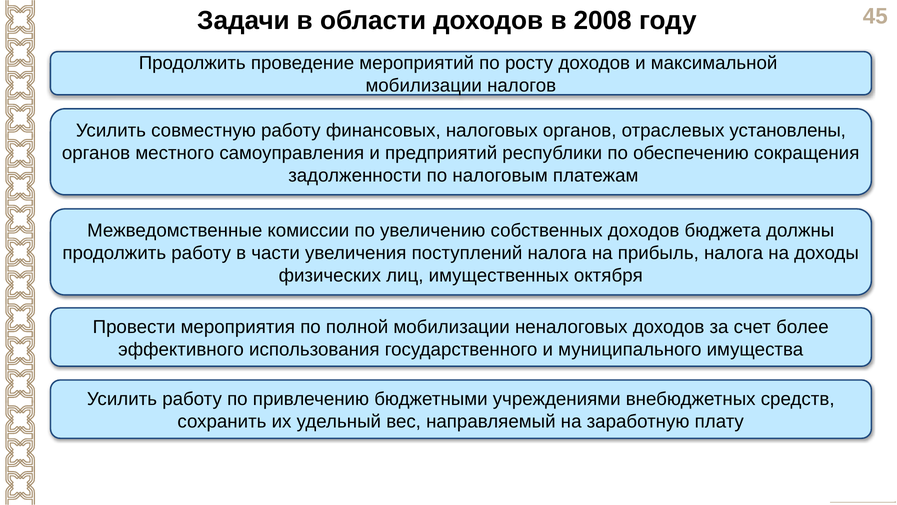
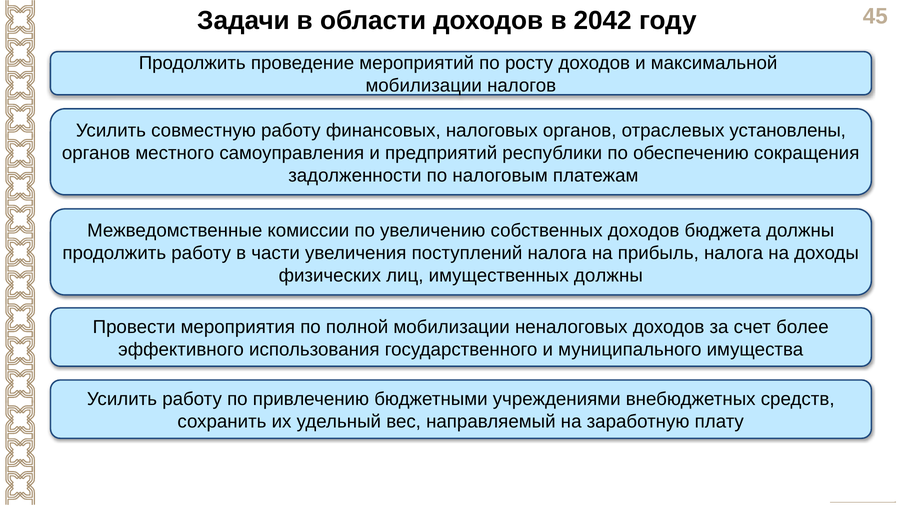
2008: 2008 -> 2042 (603, 21)
имущественных октября: октября -> должны (608, 275)
